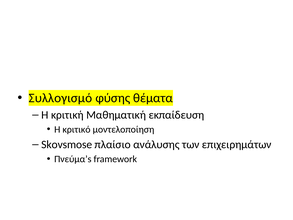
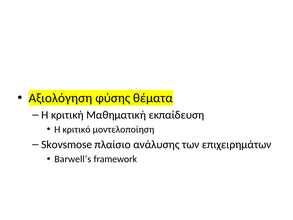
Συλλογισμό: Συλλογισμό -> Αξιολόγηση (60, 98)
Πνεύμα’s: Πνεύμα’s -> Barwell’s (73, 159)
